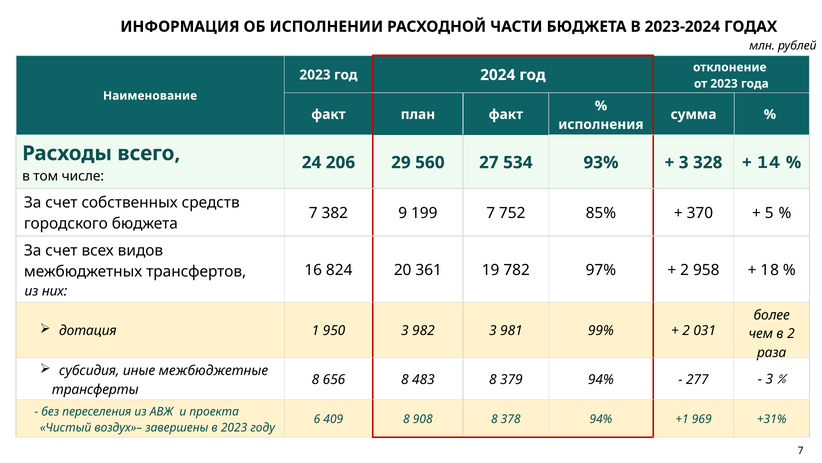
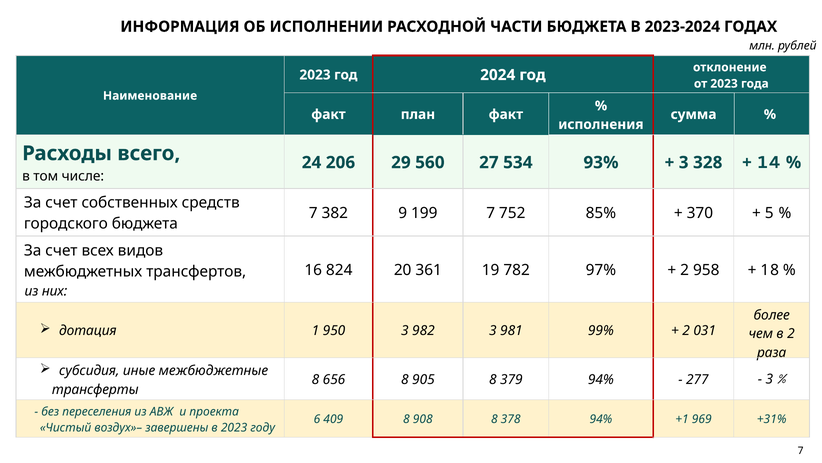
483: 483 -> 905 (423, 379)
